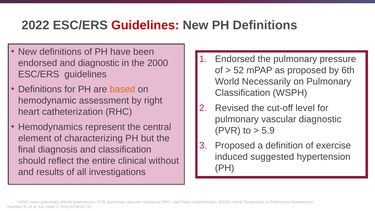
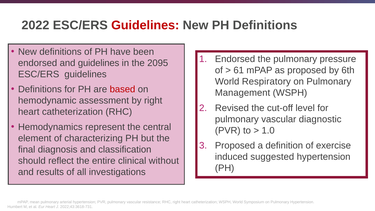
and diagnostic: diagnostic -> guidelines (99, 63)
2000: 2000 -> 2095 (158, 63)
52: 52 -> 61 (239, 70)
Necessarily: Necessarily -> Respiratory (266, 82)
based colour: orange -> red (122, 89)
Classification: Classification -> Management (243, 93)
5.9: 5.9 -> 1.0 (268, 130)
